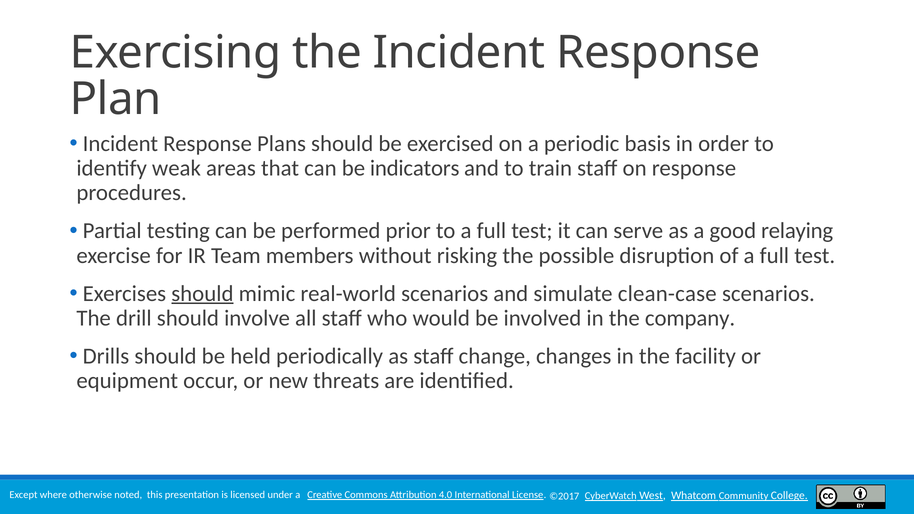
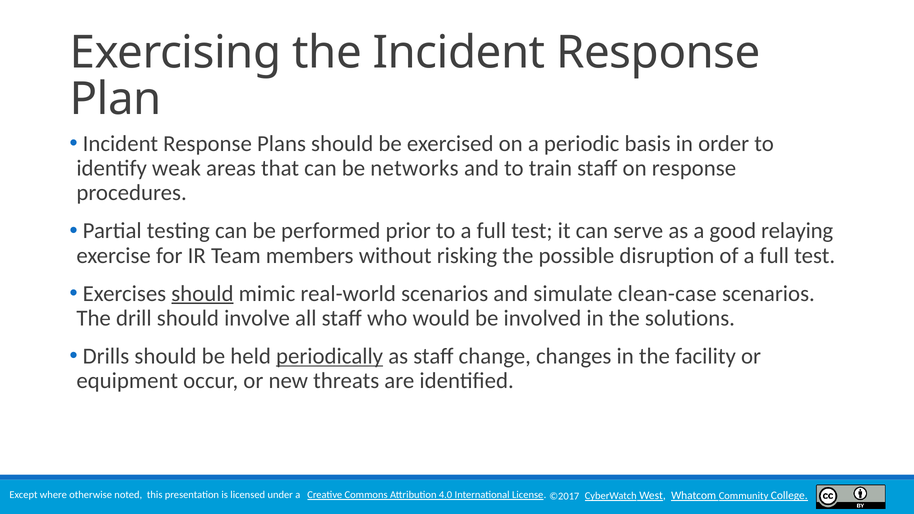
indicators: indicators -> networks (414, 168)
company: company -> solutions (690, 318)
periodically underline: none -> present (330, 356)
